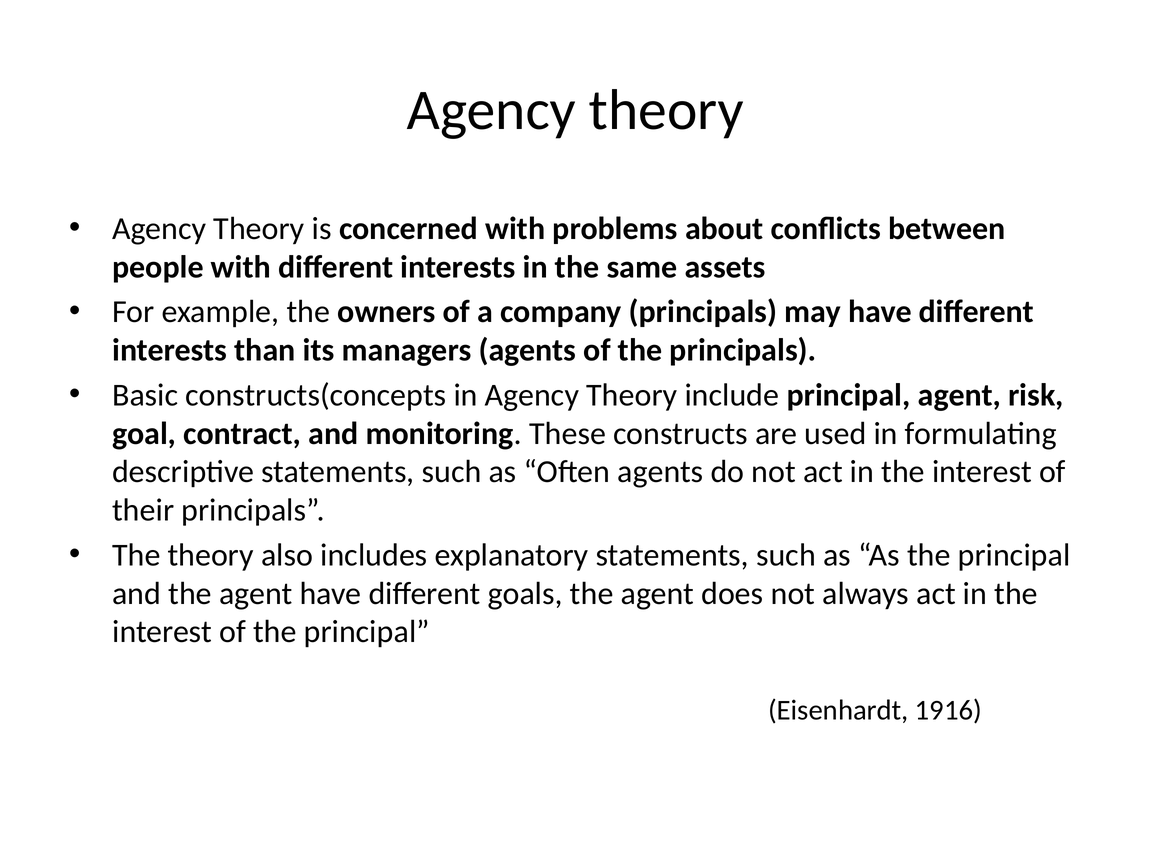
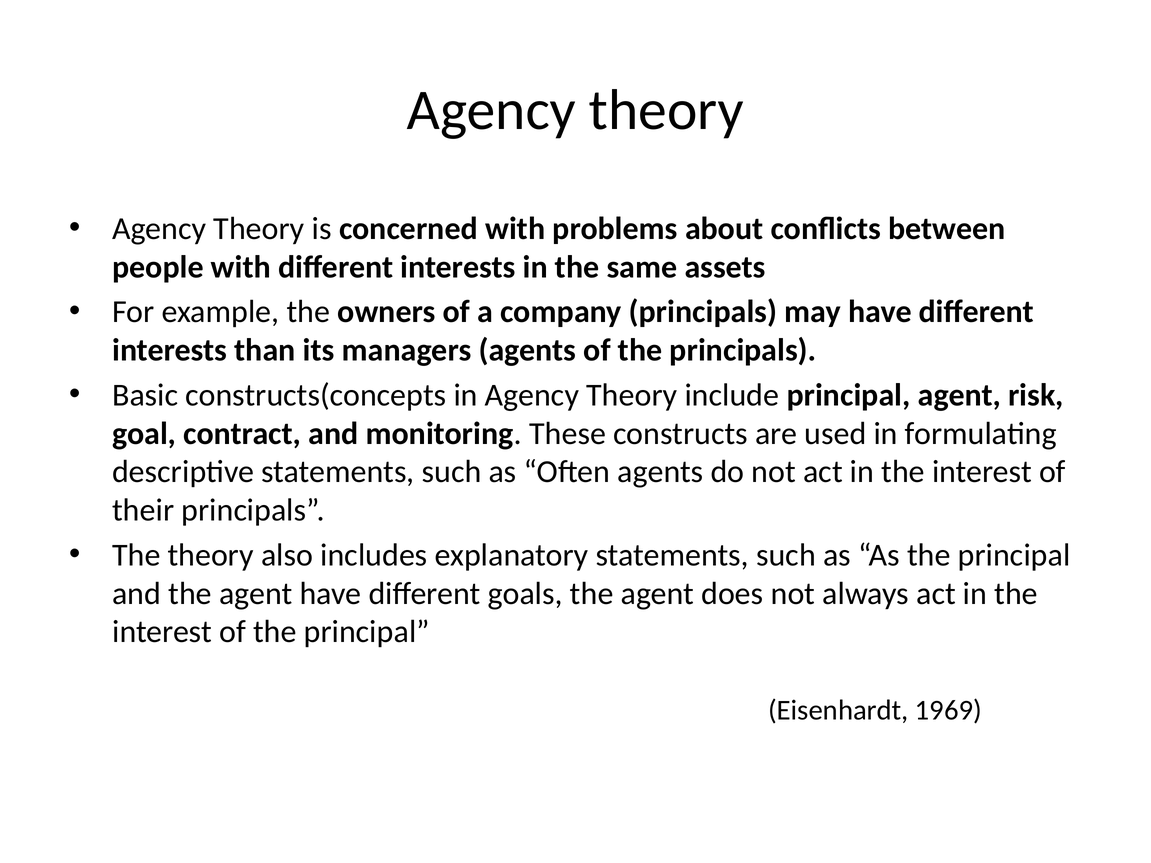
1916: 1916 -> 1969 (948, 710)
